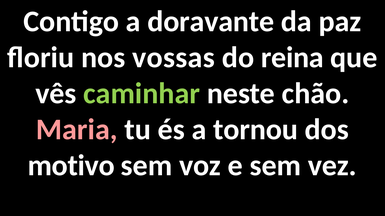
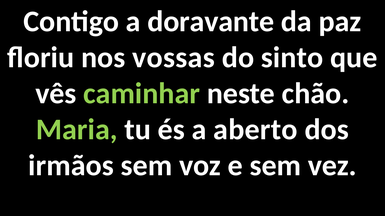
reina: reina -> sinto (292, 58)
Maria colour: pink -> light green (77, 130)
tornou: tornou -> aberto (255, 130)
motivo: motivo -> irmãos (71, 166)
